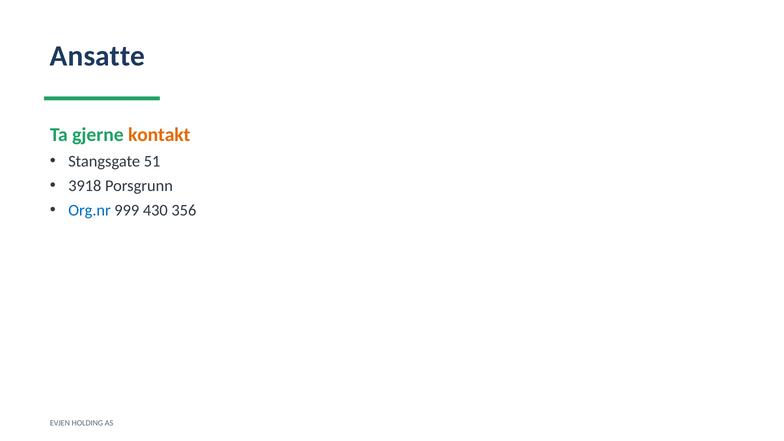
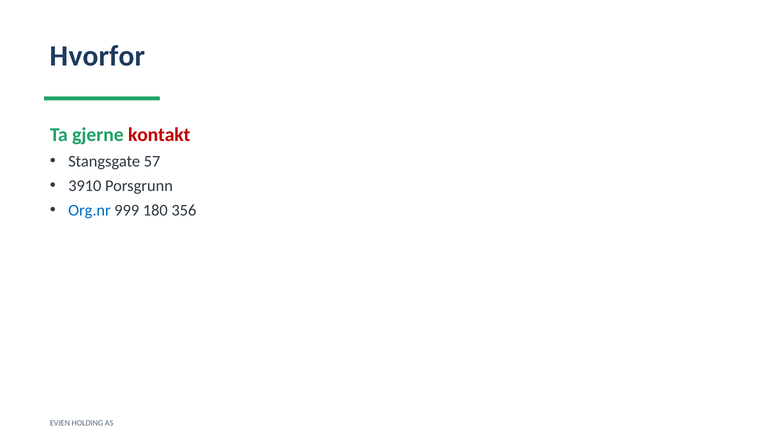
Ansatte: Ansatte -> Hvorfor (98, 56)
kontakt colour: orange -> red (159, 135)
51: 51 -> 57 (152, 161)
3918: 3918 -> 3910 (85, 186)
430: 430 -> 180 (155, 210)
